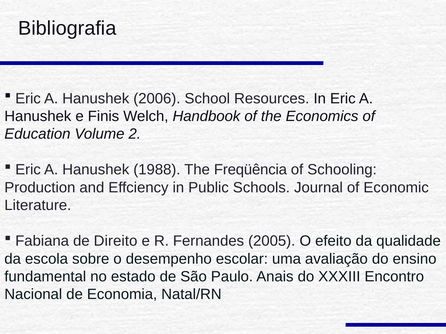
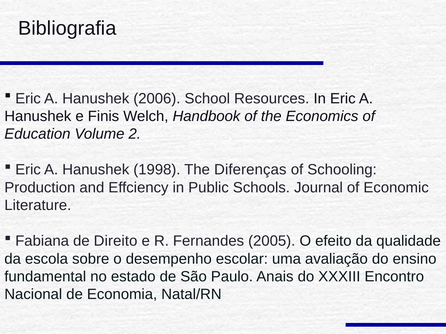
1988: 1988 -> 1998 (157, 170)
Freqüência: Freqüência -> Diferenças (250, 170)
